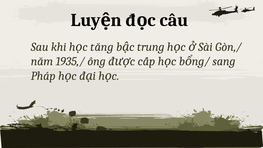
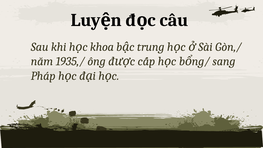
tăng: tăng -> khoa (102, 47)
